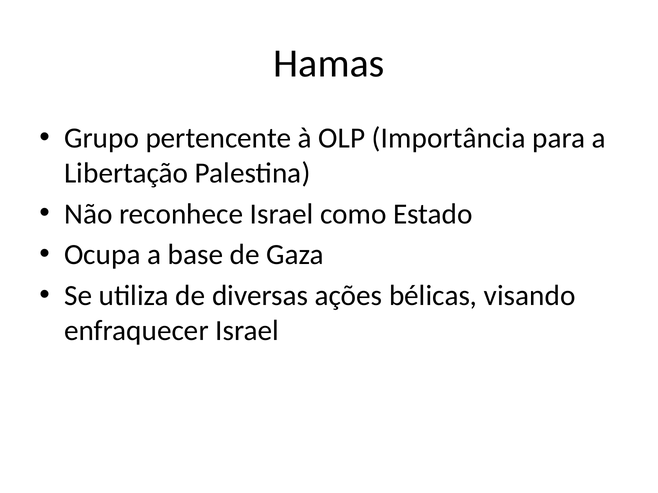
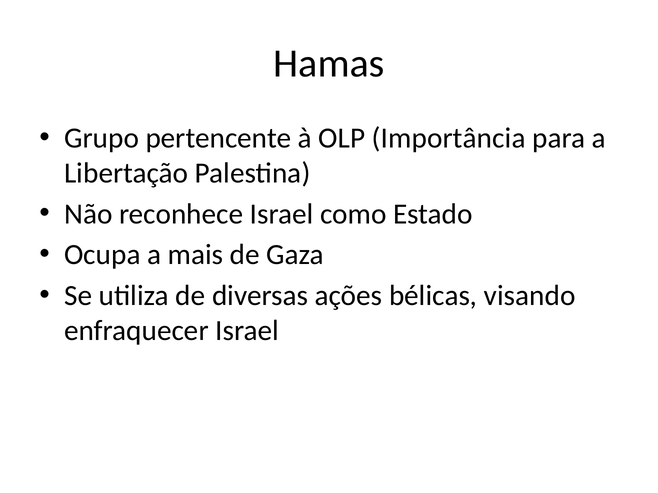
base: base -> mais (195, 255)
